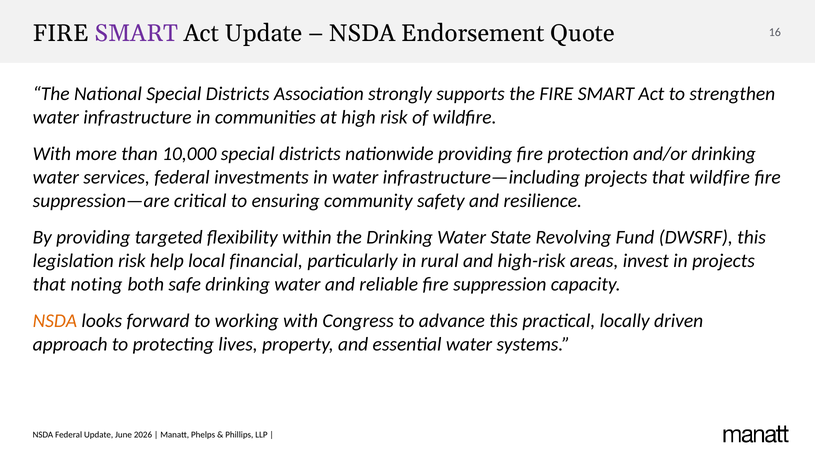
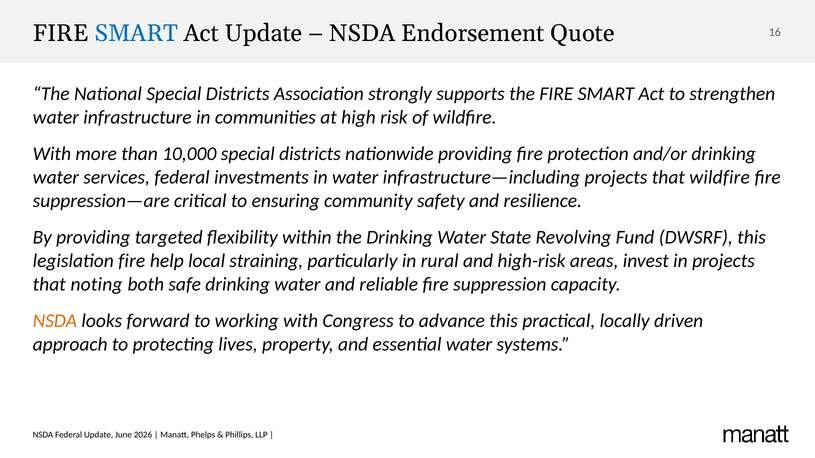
SMART colour: purple -> blue (136, 33)
legislation risk: risk -> fire (132, 261)
financial: financial -> straining (266, 261)
